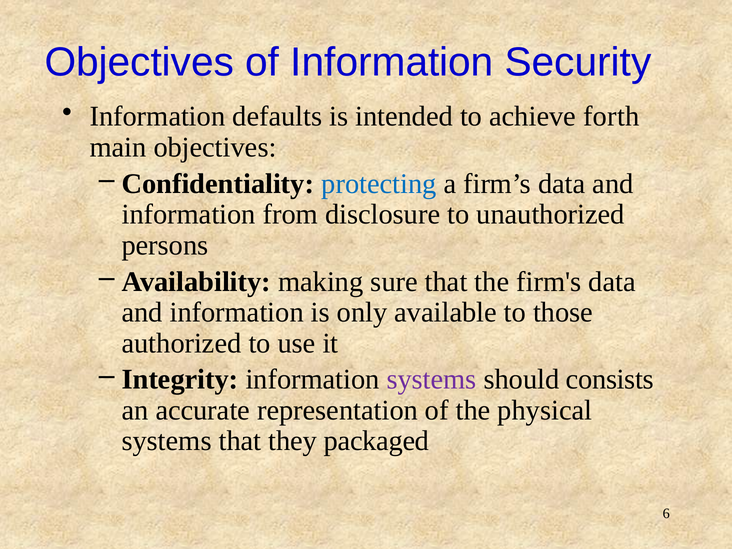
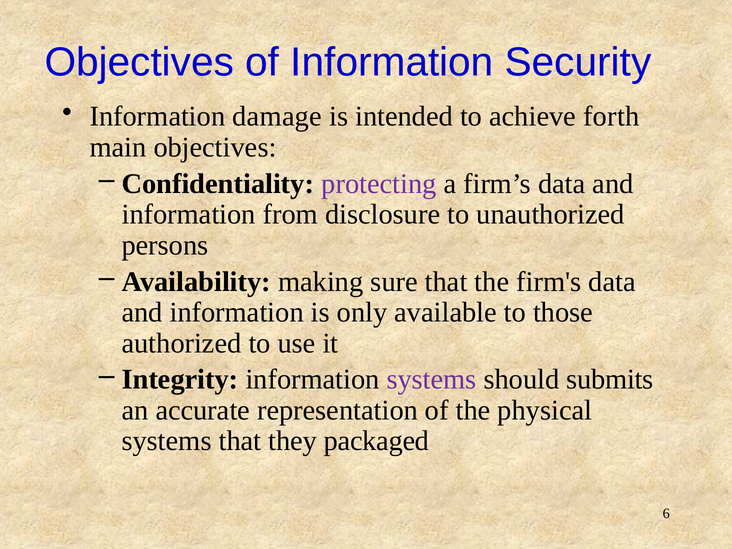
defaults: defaults -> damage (277, 116)
protecting colour: blue -> purple (379, 184)
consists: consists -> submits (610, 380)
